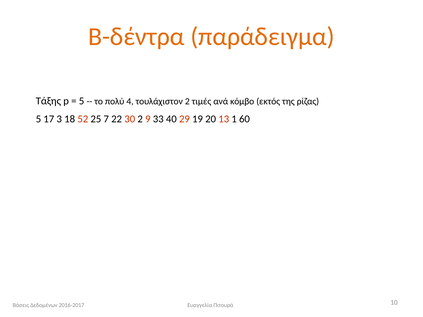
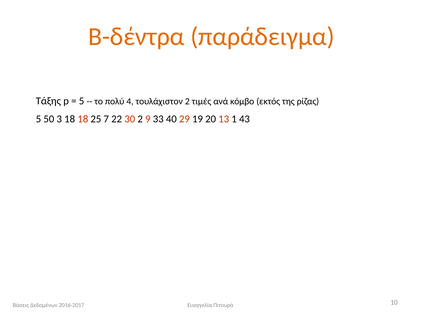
17: 17 -> 50 (49, 119)
18 52: 52 -> 18 (83, 119)
60: 60 -> 43 (244, 119)
